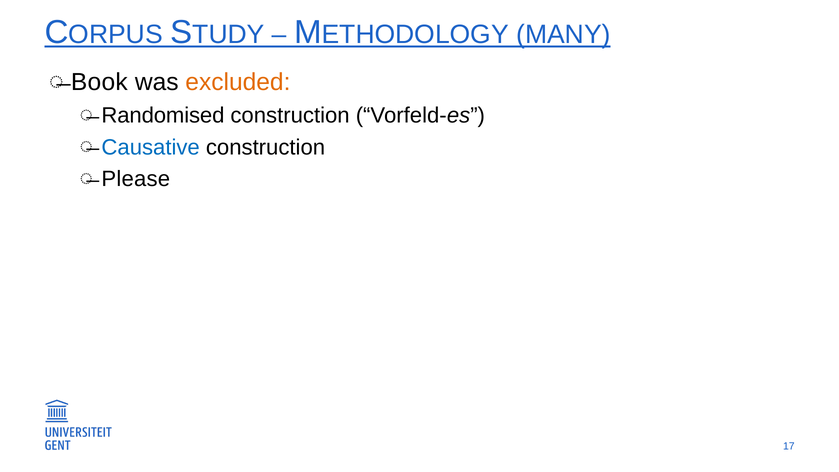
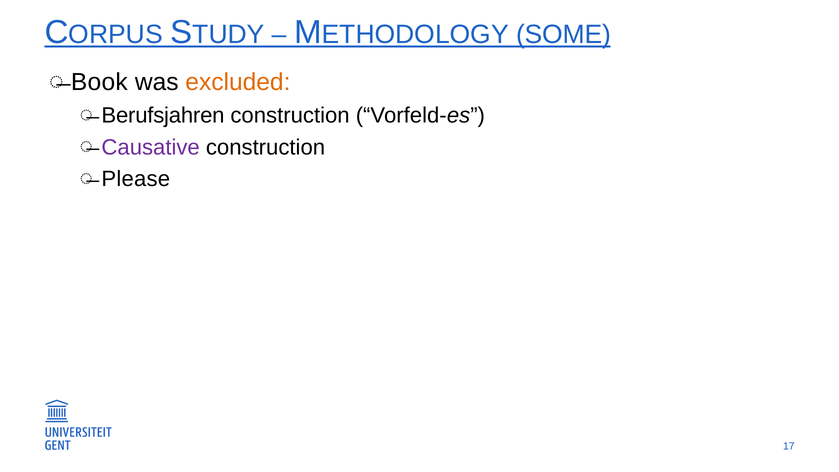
MANY: MANY -> SOME (564, 34)
Randomised: Randomised -> Berufsjahren (163, 115)
Causative colour: blue -> purple (151, 147)
